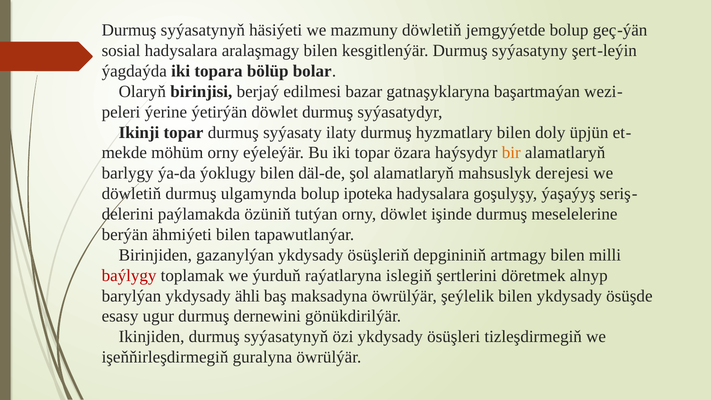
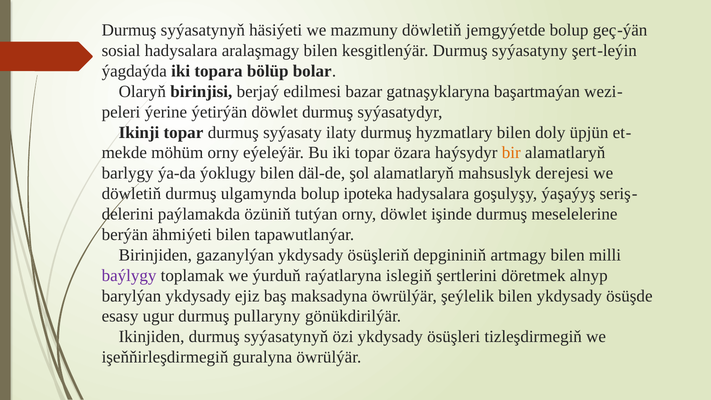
baýlygy colour: red -> purple (129, 275)
ähli: ähli -> ejiz (247, 296)
dernewini: dernewini -> pullaryny (267, 316)
